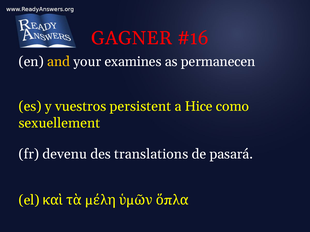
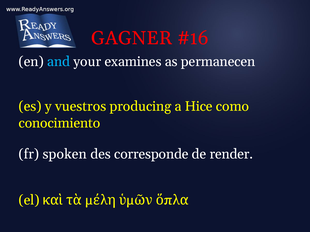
and colour: yellow -> light blue (59, 62)
persistent: persistent -> producing (140, 107)
sexuellement: sexuellement -> conocimiento (59, 123)
devenu: devenu -> spoken (65, 154)
translations: translations -> corresponde (151, 154)
pasará: pasará -> render (231, 154)
